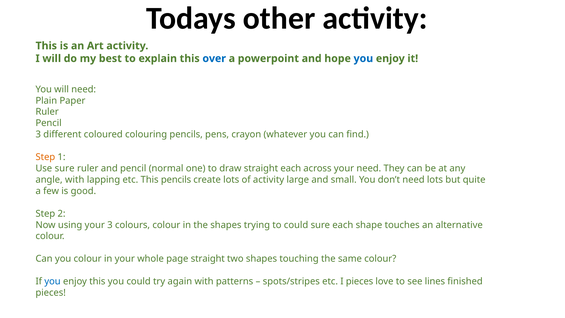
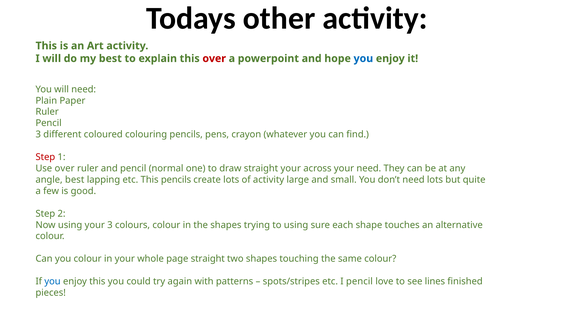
over colour: blue -> red (214, 58)
Step colour: orange -> red (45, 157)
Use sure: sure -> over (65, 168)
straight each: each -> your (291, 168)
angle with: with -> best (75, 180)
to could: could -> using (296, 225)
I pieces: pieces -> pencil (359, 281)
